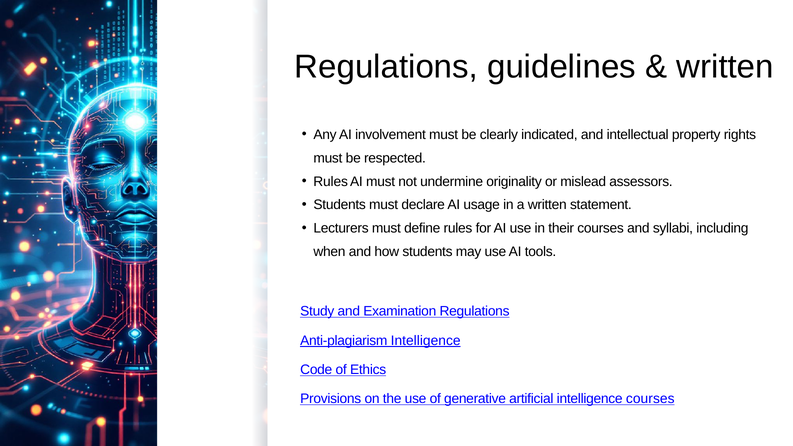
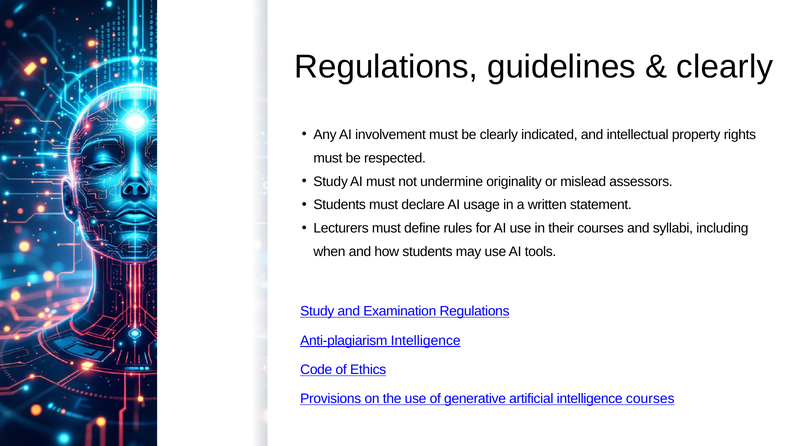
written: written -> clearly (725, 67)
Rules: Rules -> Study (331, 182)
